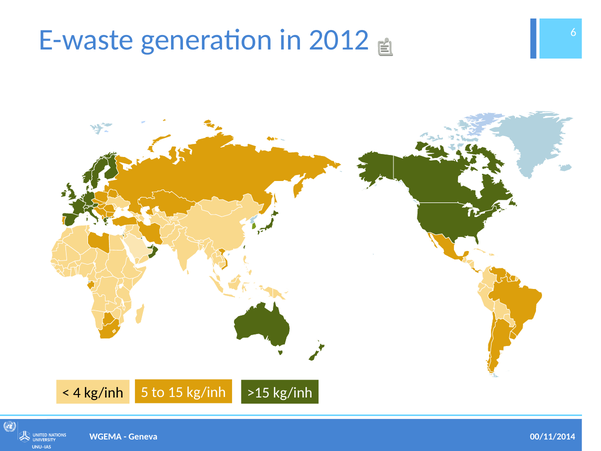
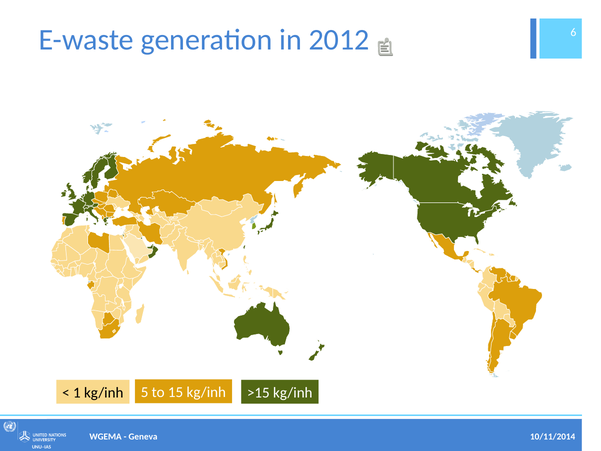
4: 4 -> 1 (77, 393)
00/11/2014: 00/11/2014 -> 10/11/2014 (553, 437)
